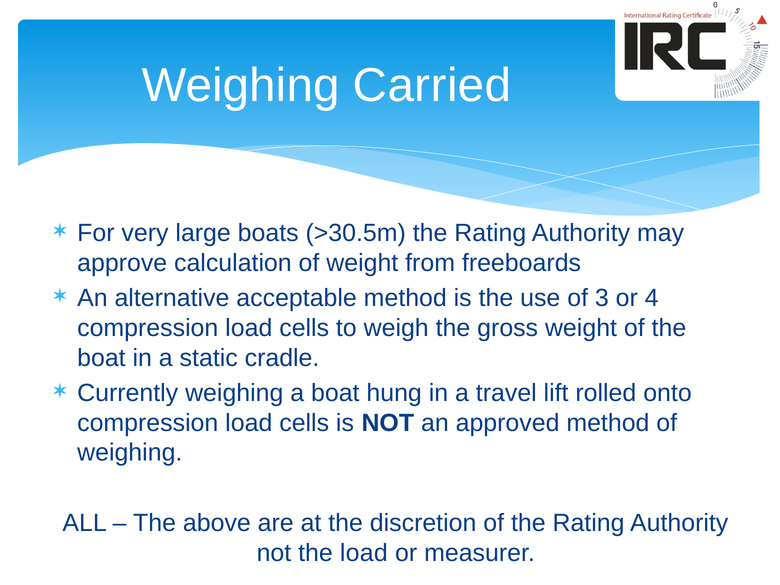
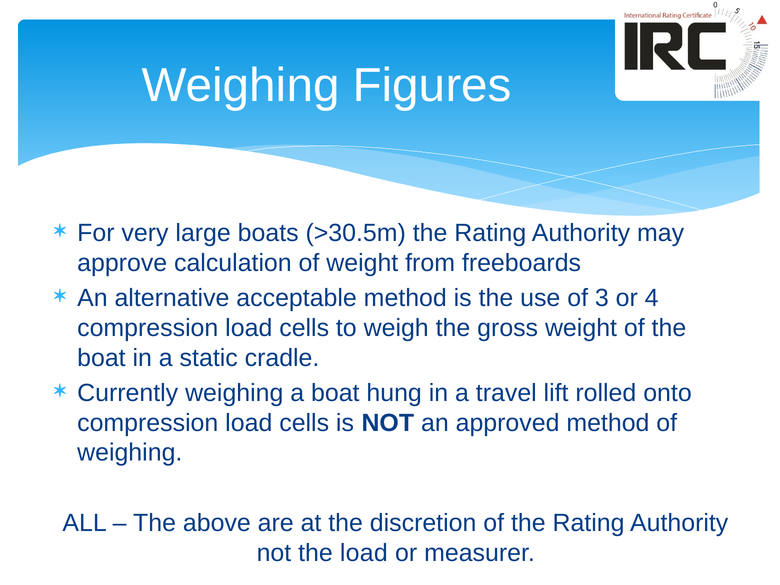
Carried: Carried -> Figures (432, 86)
